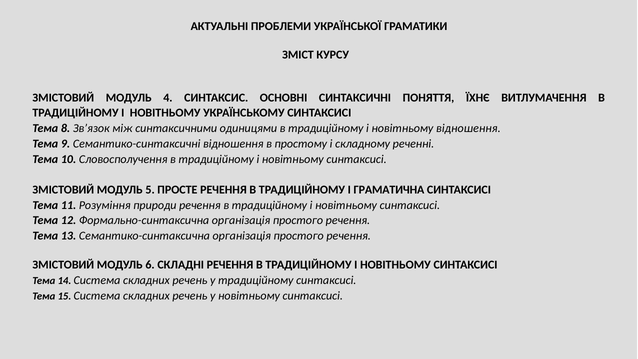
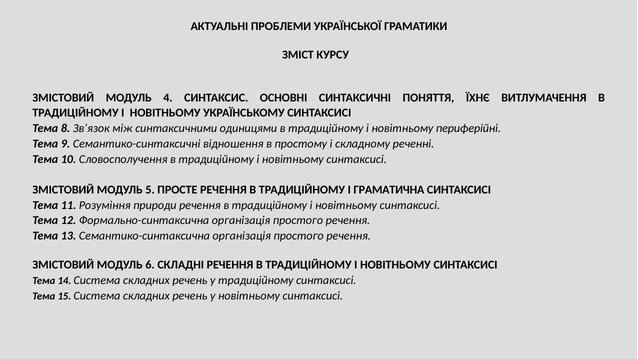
новітньому відношення: відношення -> периферійні (468, 128)
